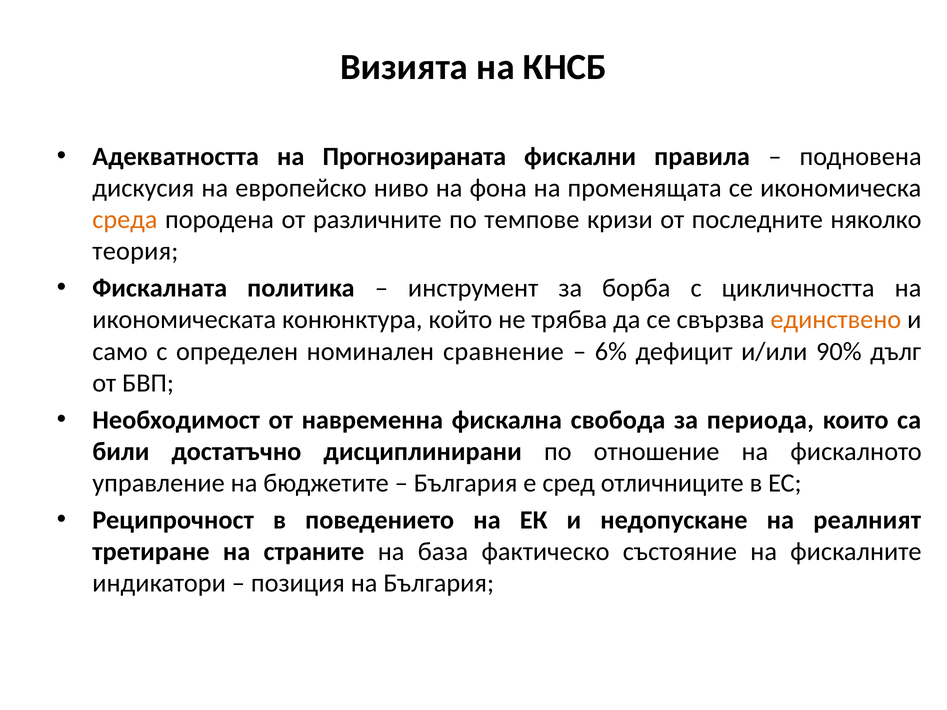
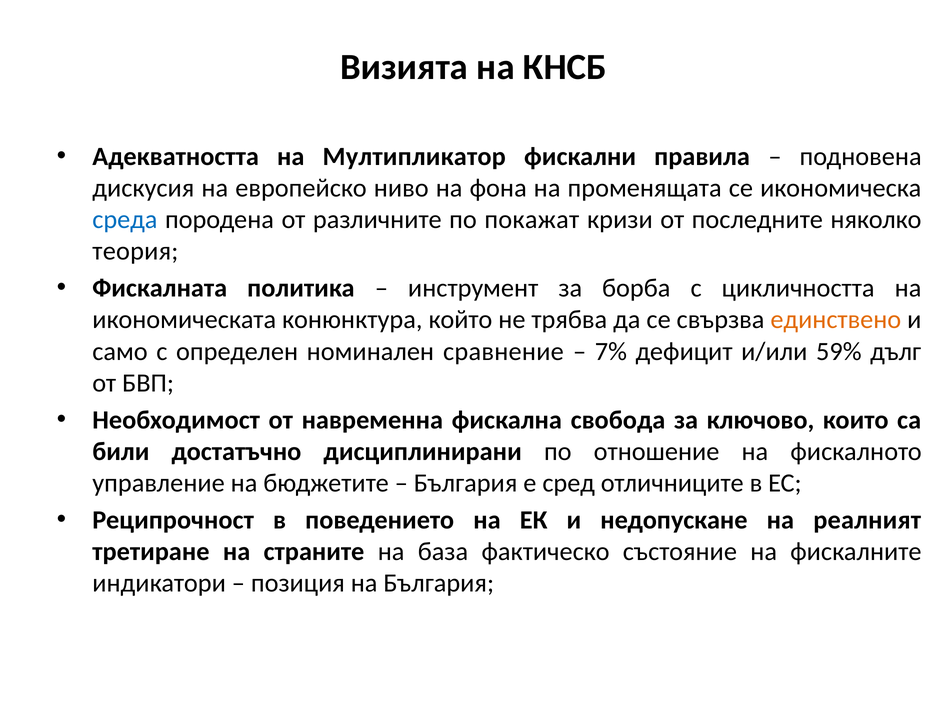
Прогнозираната: Прогнозираната -> Мултипликатор (414, 157)
среда colour: orange -> blue (125, 220)
темпове: темпове -> покажат (532, 220)
6%: 6% -> 7% (611, 352)
90%: 90% -> 59% (839, 352)
периода: периода -> ключово (761, 420)
